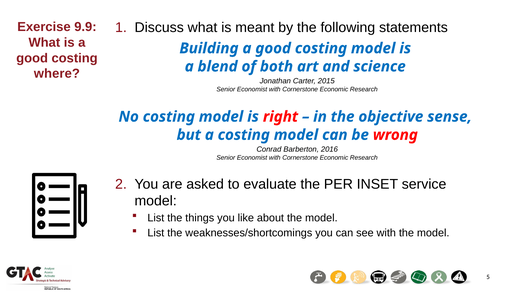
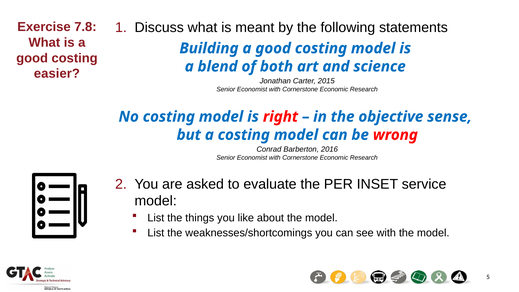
9.9: 9.9 -> 7.8 (85, 27)
where: where -> easier (57, 74)
